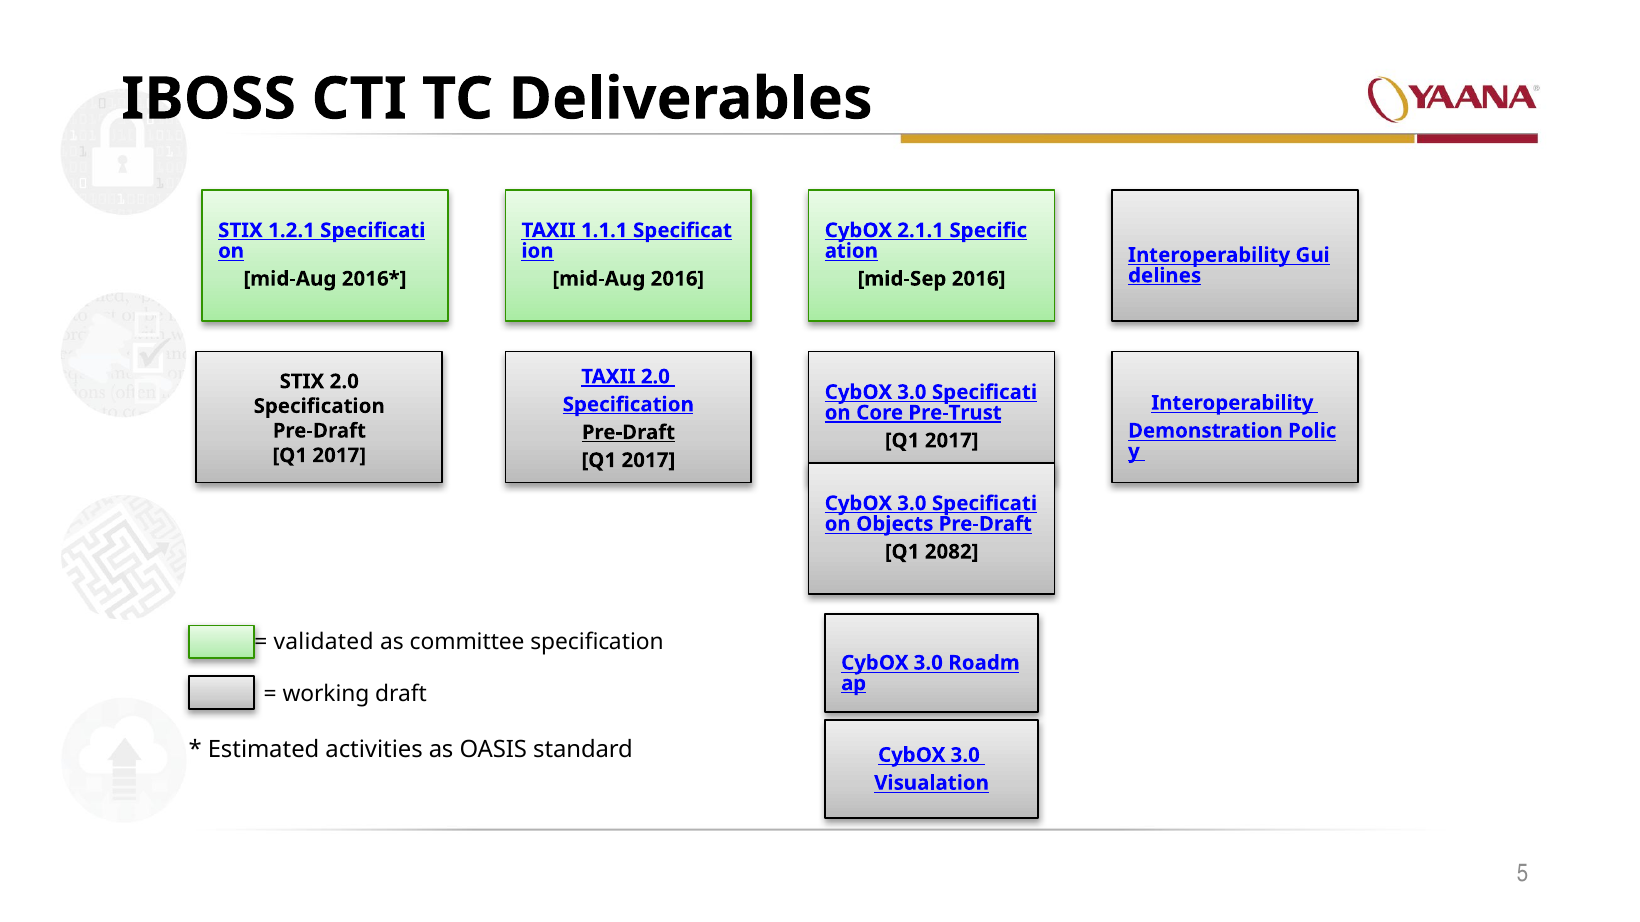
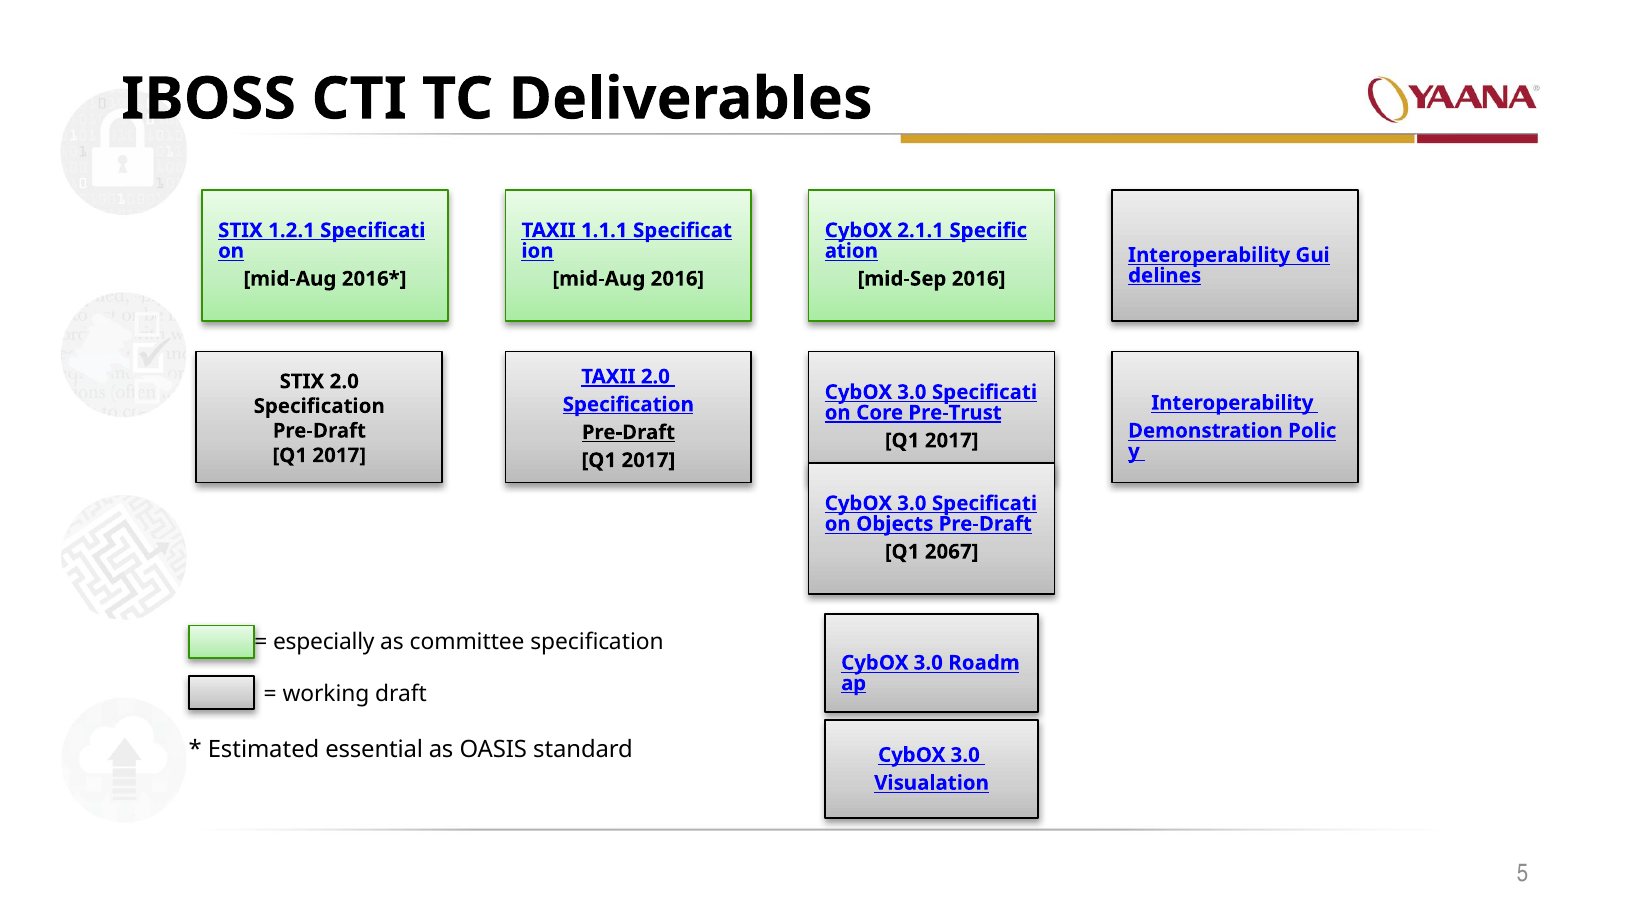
2082: 2082 -> 2067 (952, 552)
validated: validated -> especially (324, 643)
activities: activities -> essential (374, 750)
